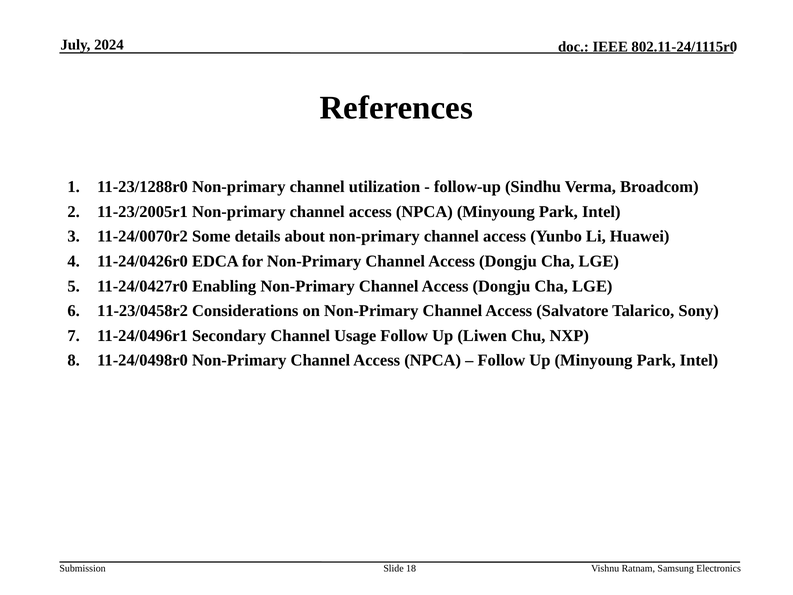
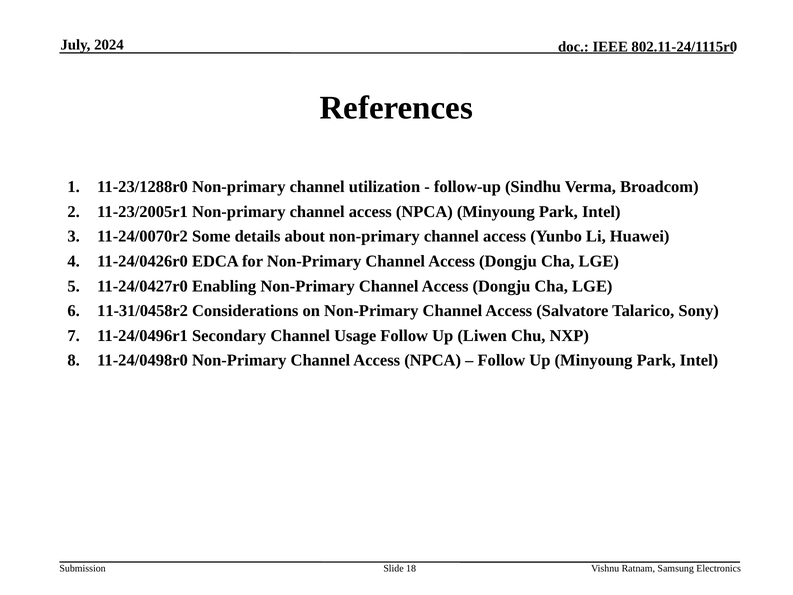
11-23/0458r2: 11-23/0458r2 -> 11-31/0458r2 (143, 311)
